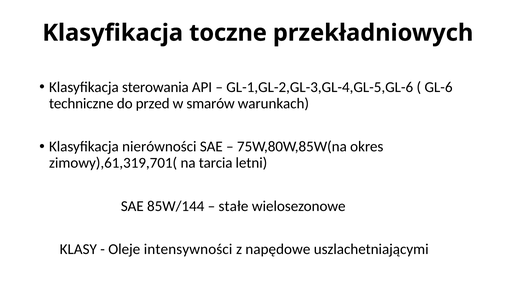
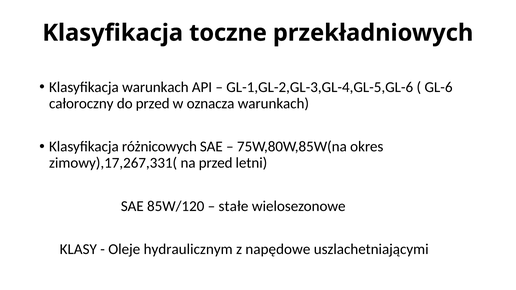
Klasyfikacja sterowania: sterowania -> warunkach (155, 87)
techniczne: techniczne -> całoroczny (81, 103)
smarów: smarów -> oznacza (211, 103)
nierówności: nierówności -> różnicowych (159, 147)
zimowy),61,319,701(: zimowy),61,319,701( -> zimowy),17,267,331( (113, 163)
na tarcia: tarcia -> przed (216, 163)
85W/144: 85W/144 -> 85W/120 (176, 206)
intensywności: intensywności -> hydraulicznym (188, 250)
